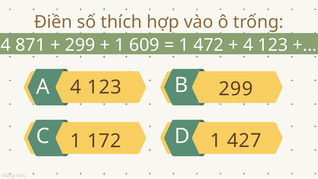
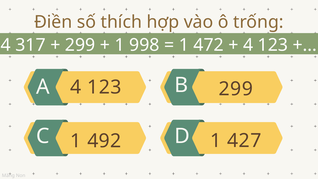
871: 871 -> 317 (31, 45)
609: 609 -> 998 (144, 45)
172: 172 -> 492 (104, 141)
